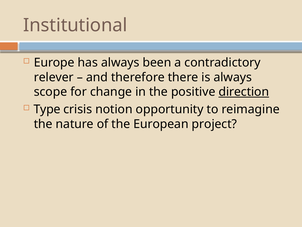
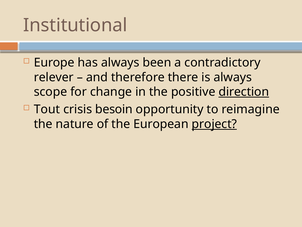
Type: Type -> Tout (47, 109)
notion: notion -> besoin (114, 109)
project underline: none -> present (214, 124)
